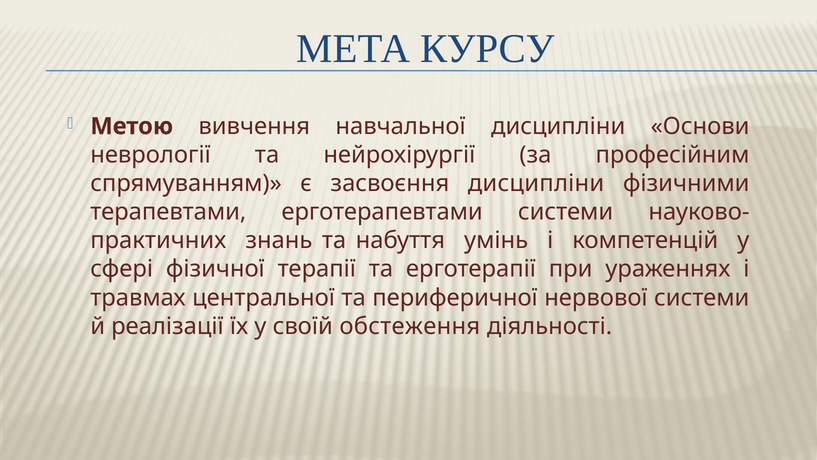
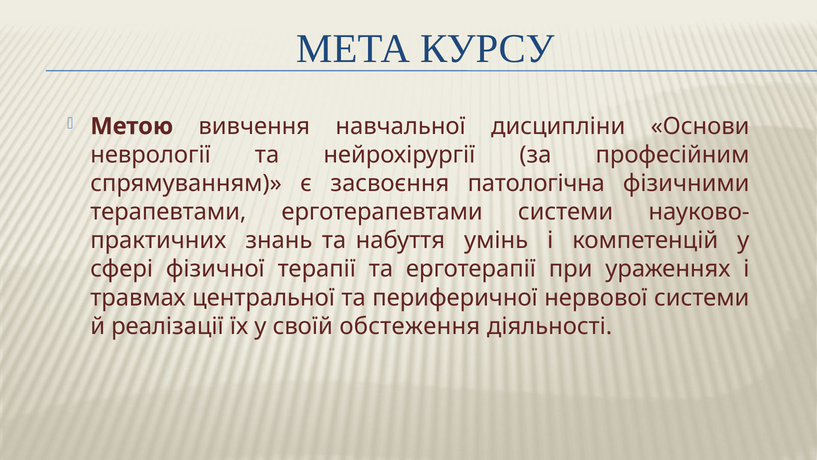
засвоєння дисципліни: дисципліни -> патологічна (536, 183)
